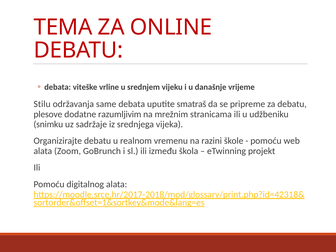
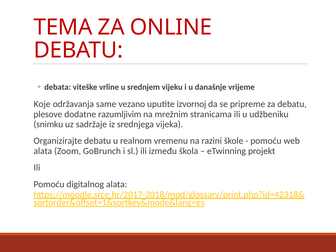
Stilu: Stilu -> Koje (42, 104)
same debata: debata -> vezano (132, 104)
smatraš: smatraš -> izvornoj (191, 104)
